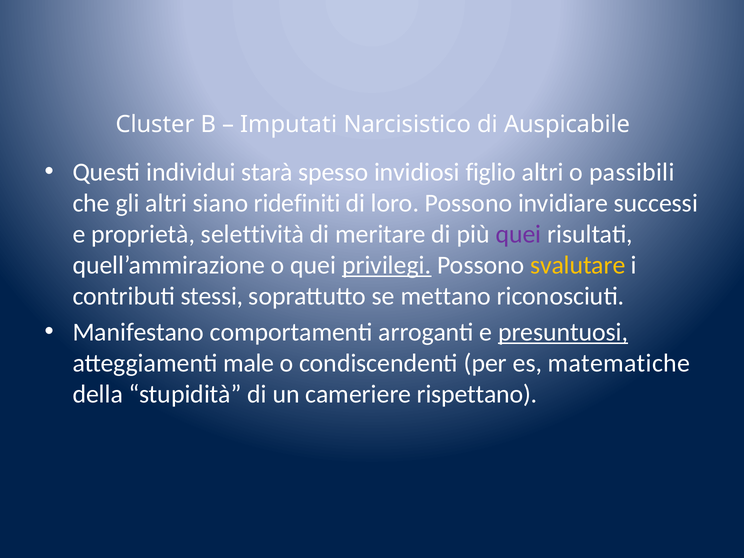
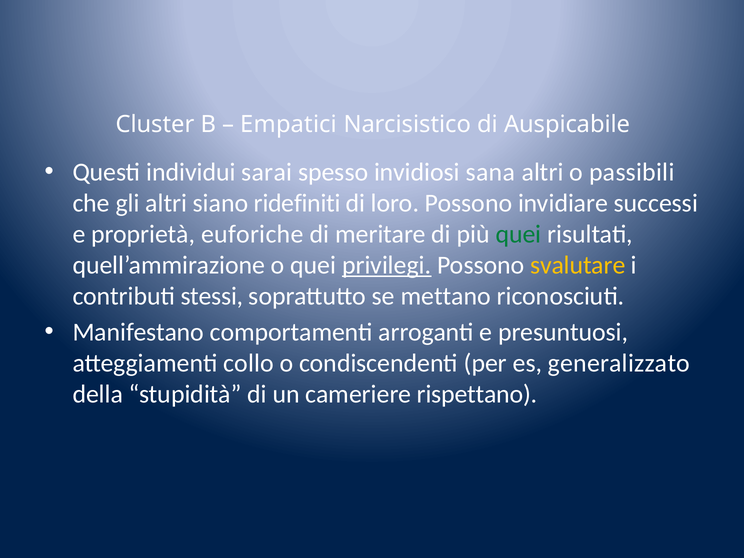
Imputati: Imputati -> Empatici (289, 124)
starà: starà -> sarai (267, 172)
figlio: figlio -> sana (491, 172)
selettività: selettività -> euforiche (252, 234)
quei colour: purple -> green (518, 234)
presuntuosi underline: present -> none (563, 332)
male: male -> collo (248, 363)
matematiche: matematiche -> generalizzato (619, 363)
